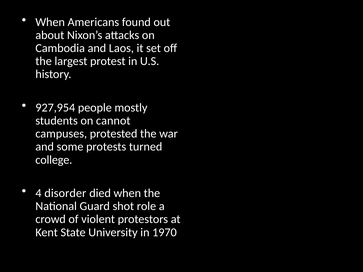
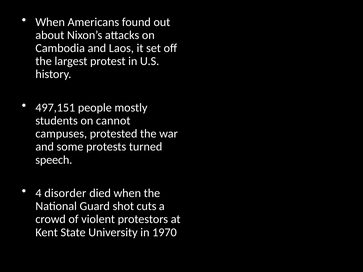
927,954: 927,954 -> 497,151 (55, 108)
college: college -> speech (54, 160)
role: role -> cuts (147, 206)
